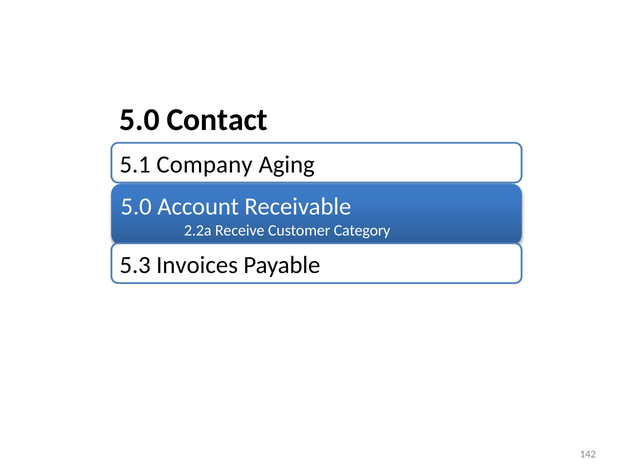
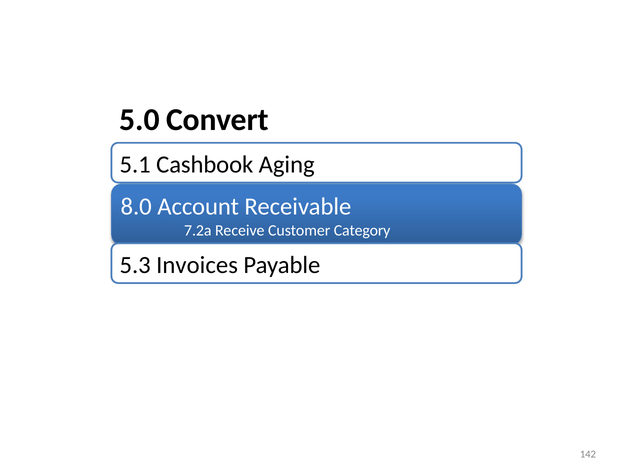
Contact: Contact -> Convert (217, 119)
Company: Company -> Cashbook (205, 164)
5.0: 5.0 -> 8.0 (136, 206)
2.2a: 2.2a -> 7.2a (198, 230)
